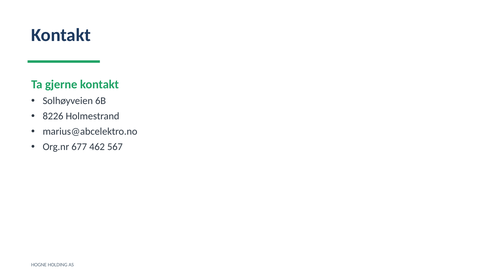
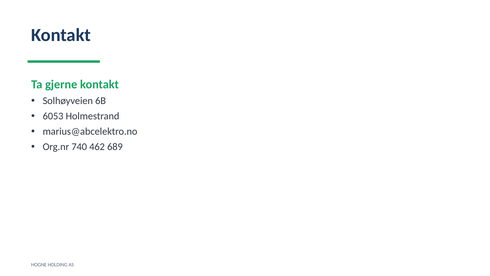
8226: 8226 -> 6053 (53, 116)
677: 677 -> 740 (79, 147)
567: 567 -> 689 (115, 147)
